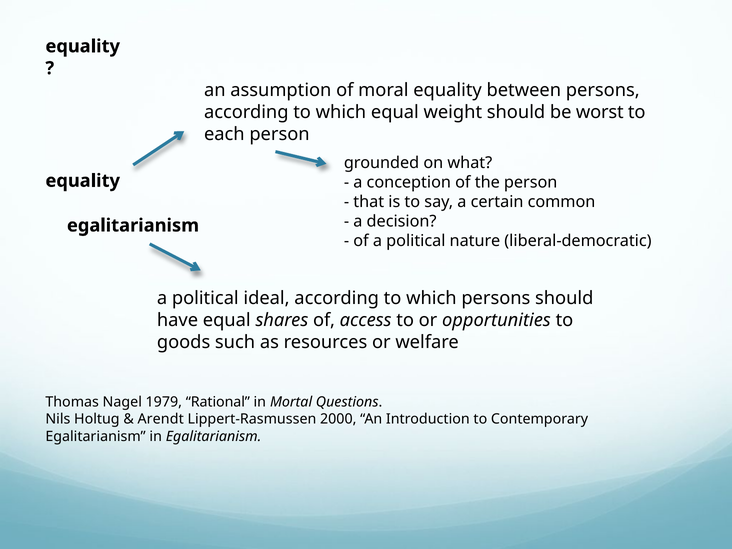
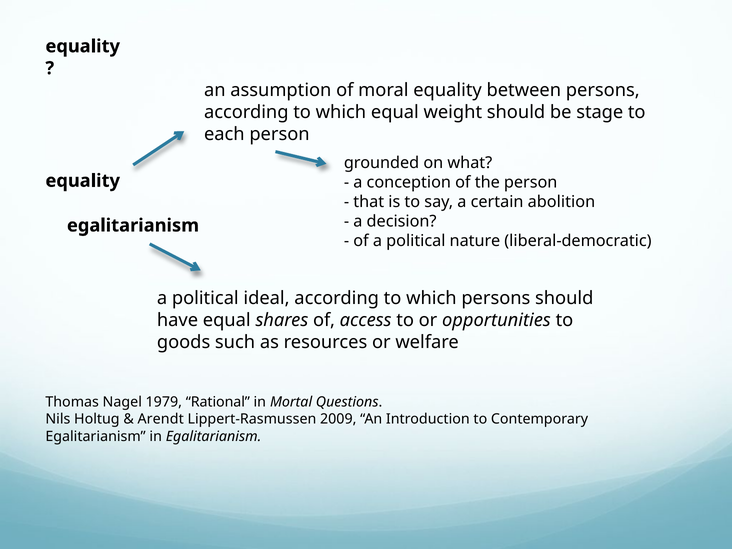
worst: worst -> stage (600, 112)
common: common -> abolition (561, 202)
2000: 2000 -> 2009 (338, 419)
